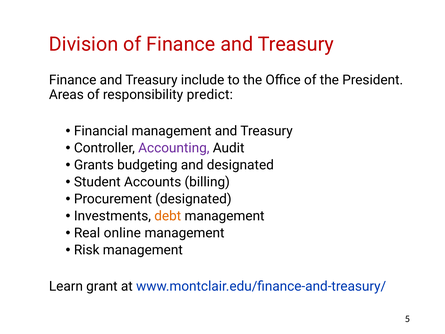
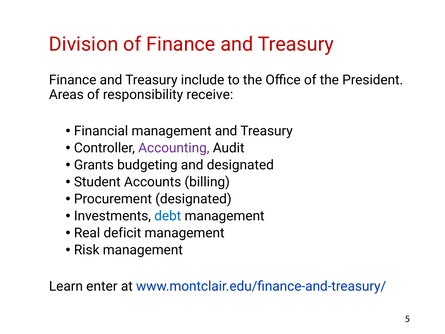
predict: predict -> receive (210, 95)
debt colour: orange -> blue (168, 216)
online: online -> deficit (122, 233)
grant: grant -> enter (102, 286)
